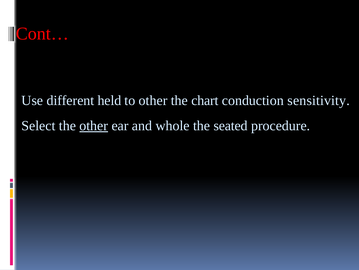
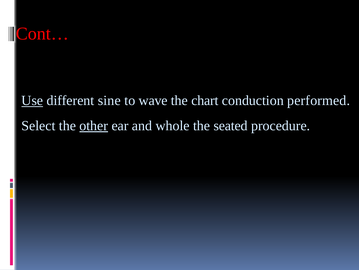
Use underline: none -> present (32, 100)
held: held -> sine (109, 100)
to other: other -> wave (153, 100)
sensitivity: sensitivity -> performed (319, 100)
